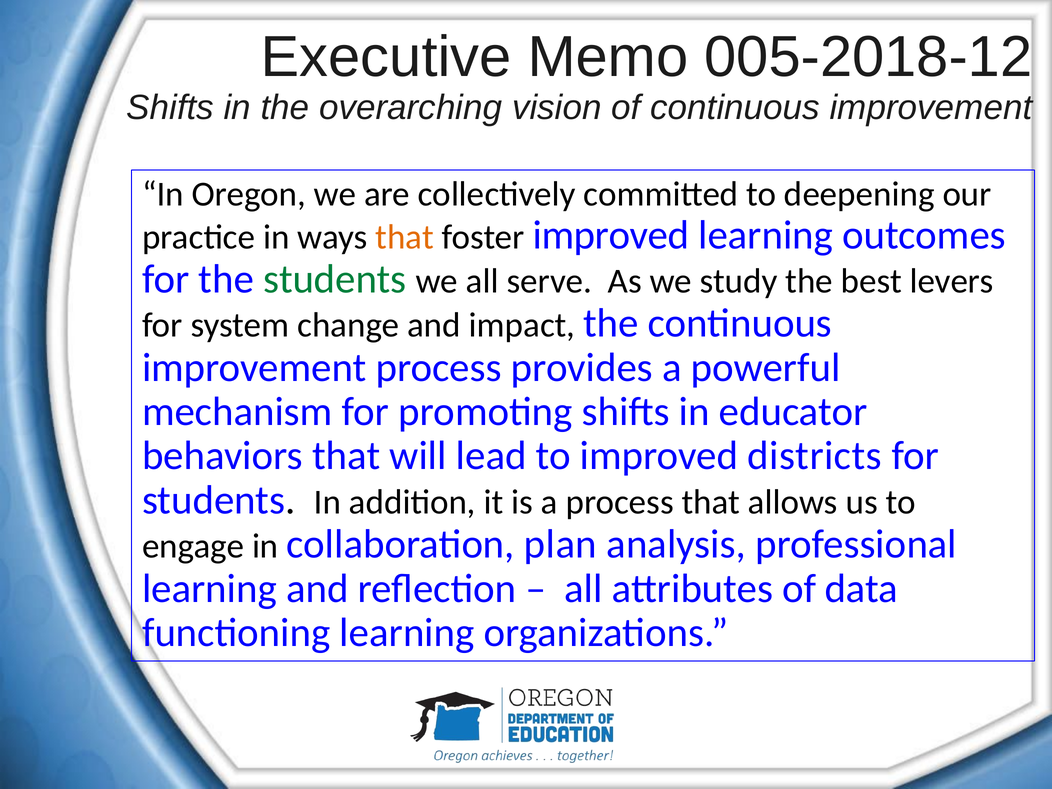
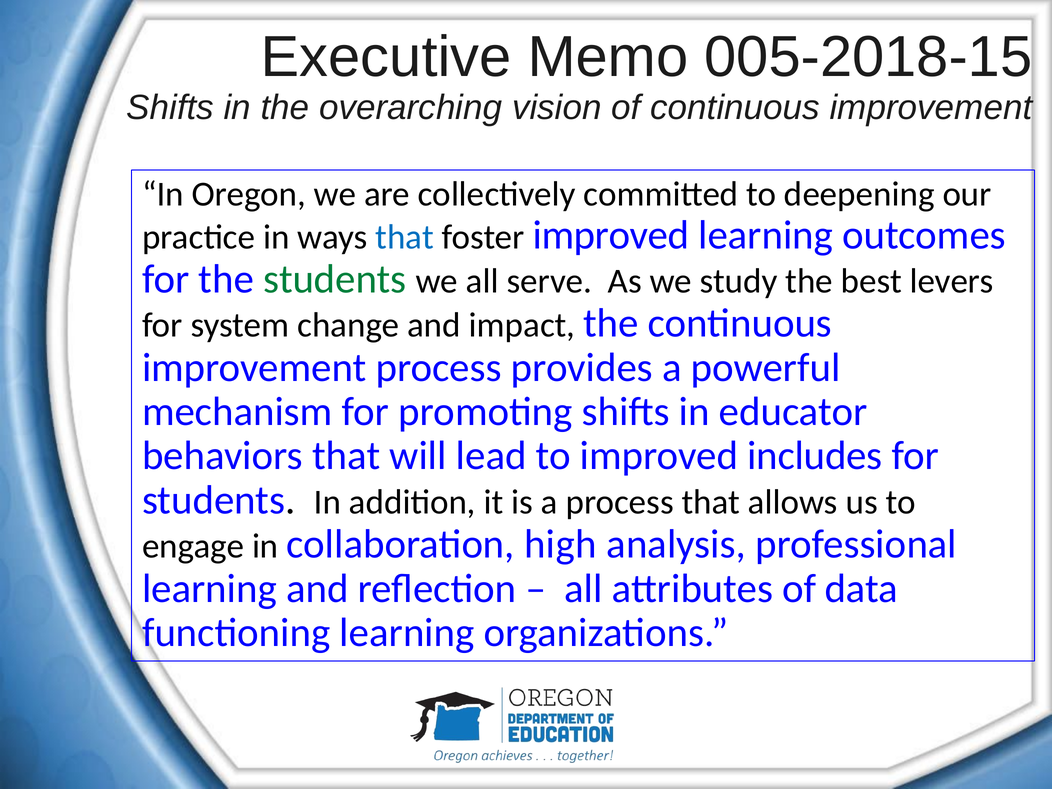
005-2018-12: 005-2018-12 -> 005-2018-15 (868, 57)
that colour: orange -> blue (405, 237)
districts: districts -> includes (815, 456)
plan: plan -> high (560, 544)
